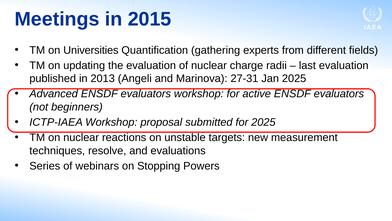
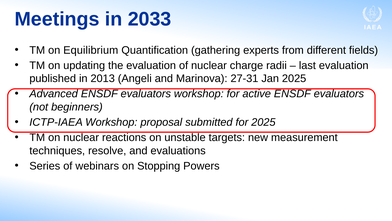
2015: 2015 -> 2033 (150, 19)
Universities: Universities -> Equilibrium (91, 50)
